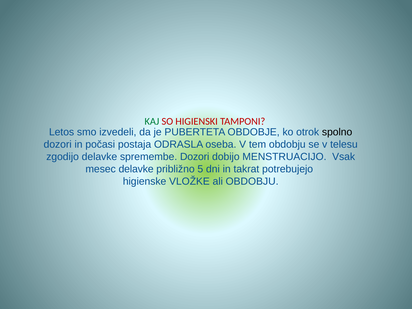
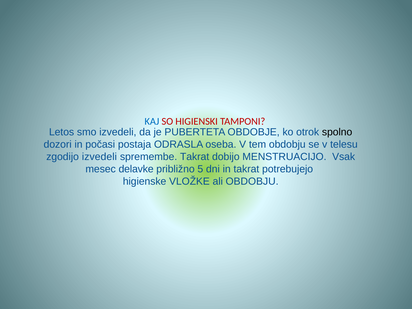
KAJ colour: green -> blue (152, 121)
zgodijo delavke: delavke -> izvedeli (99, 157)
spremembe Dozori: Dozori -> Takrat (195, 157)
